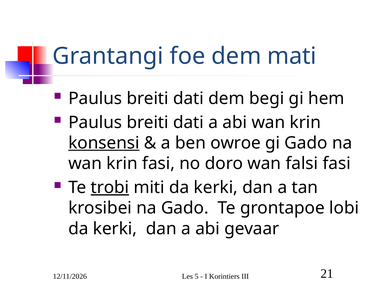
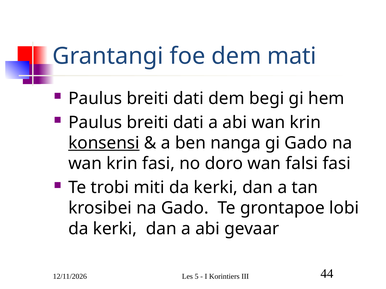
owroe: owroe -> nanga (236, 143)
trobi underline: present -> none (110, 188)
21: 21 -> 44 (327, 274)
